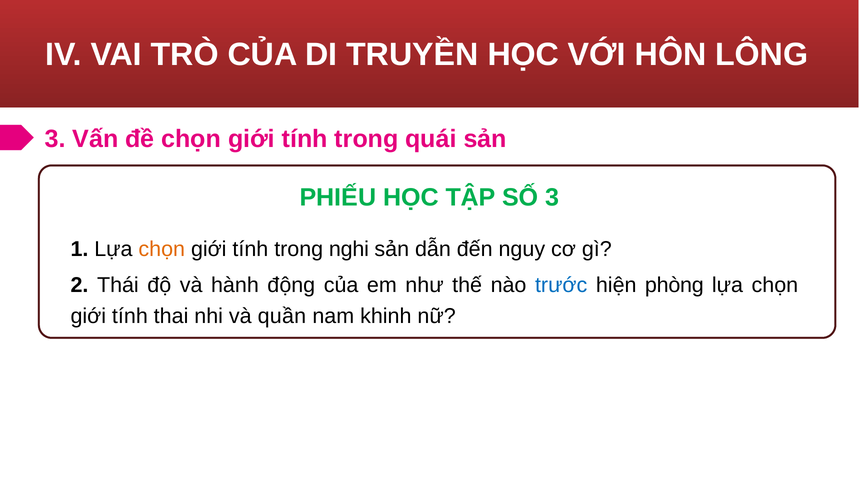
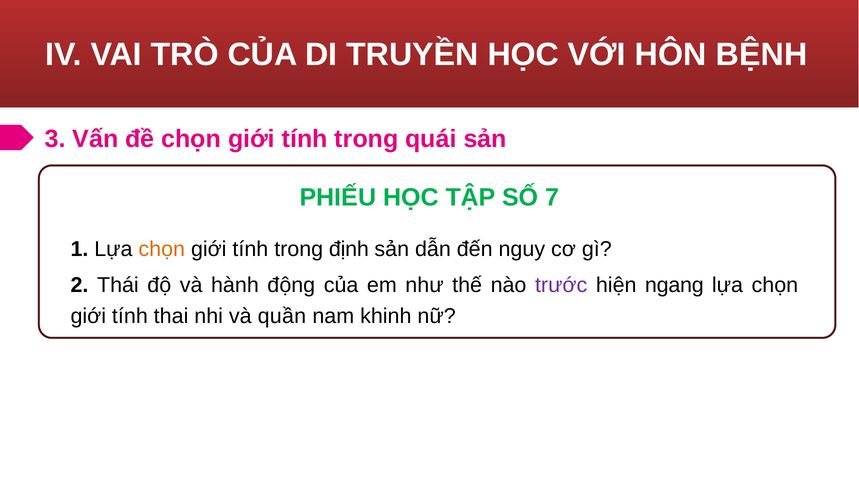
LÔNG: LÔNG -> BỆNH (762, 55)
SỐ 3: 3 -> 7 (552, 197)
nghi: nghi -> định (349, 249)
trước colour: blue -> purple (561, 285)
phòng: phòng -> ngang (674, 285)
